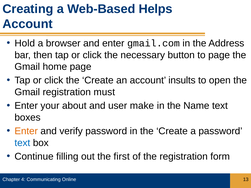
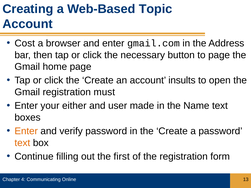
Helps: Helps -> Topic (156, 9)
Hold: Hold -> Cost (25, 43)
about: about -> either (74, 106)
make: make -> made (142, 106)
text colour: blue -> orange (22, 143)
